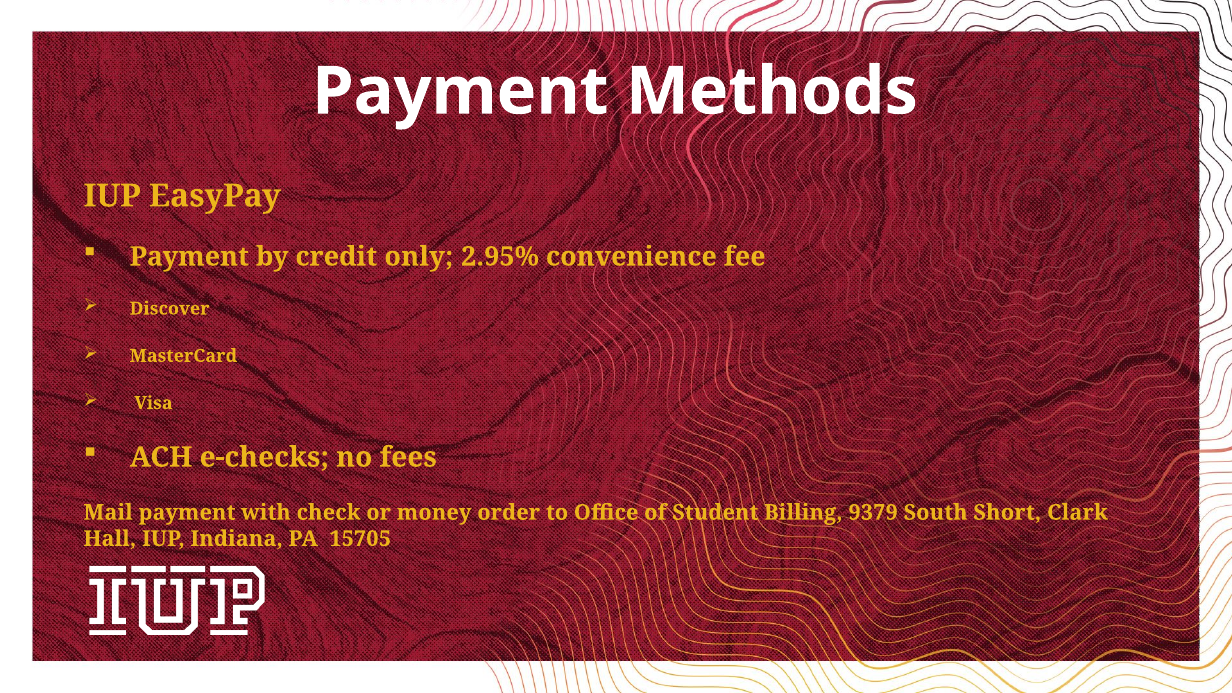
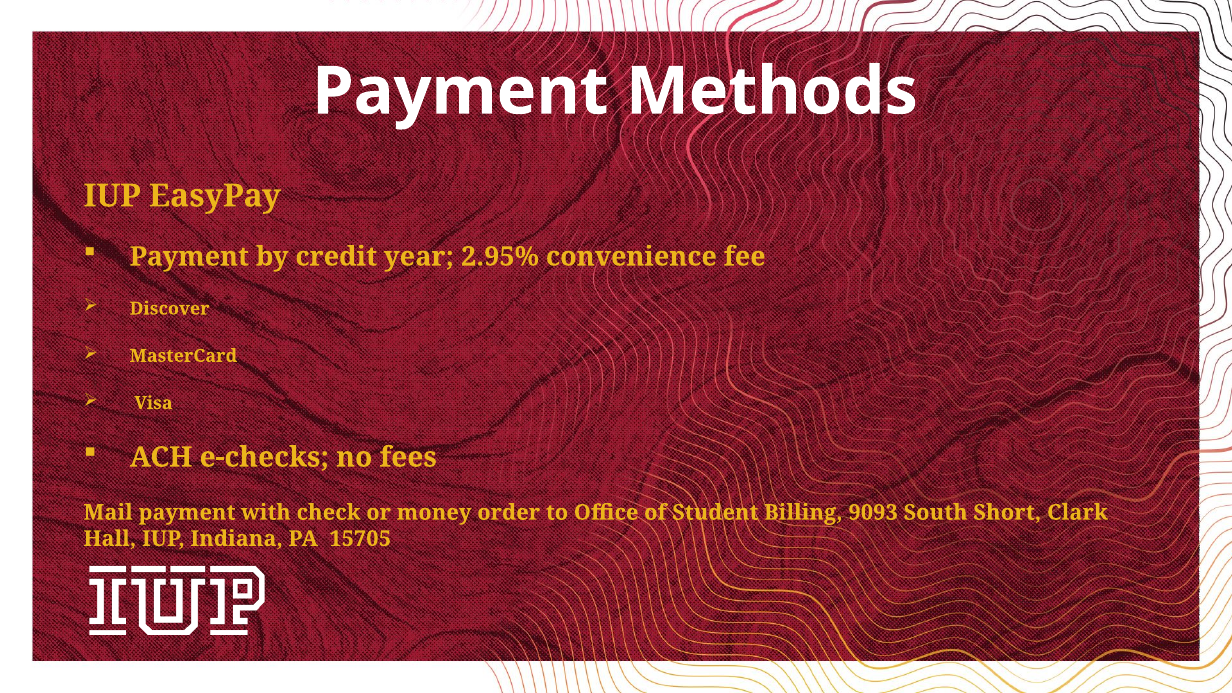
only: only -> year (419, 257)
9379: 9379 -> 9093 (873, 513)
